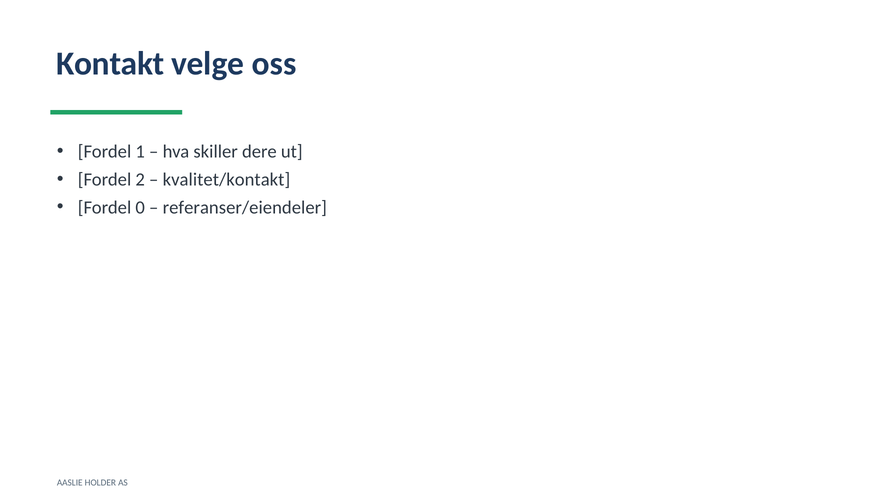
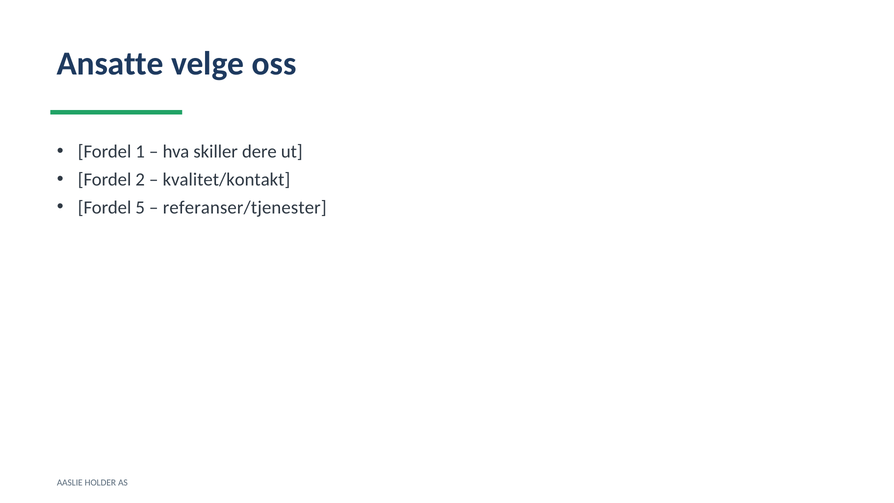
Kontakt: Kontakt -> Ansatte (110, 64)
0: 0 -> 5 (140, 207)
referanser/eiendeler: referanser/eiendeler -> referanser/tjenester (245, 207)
